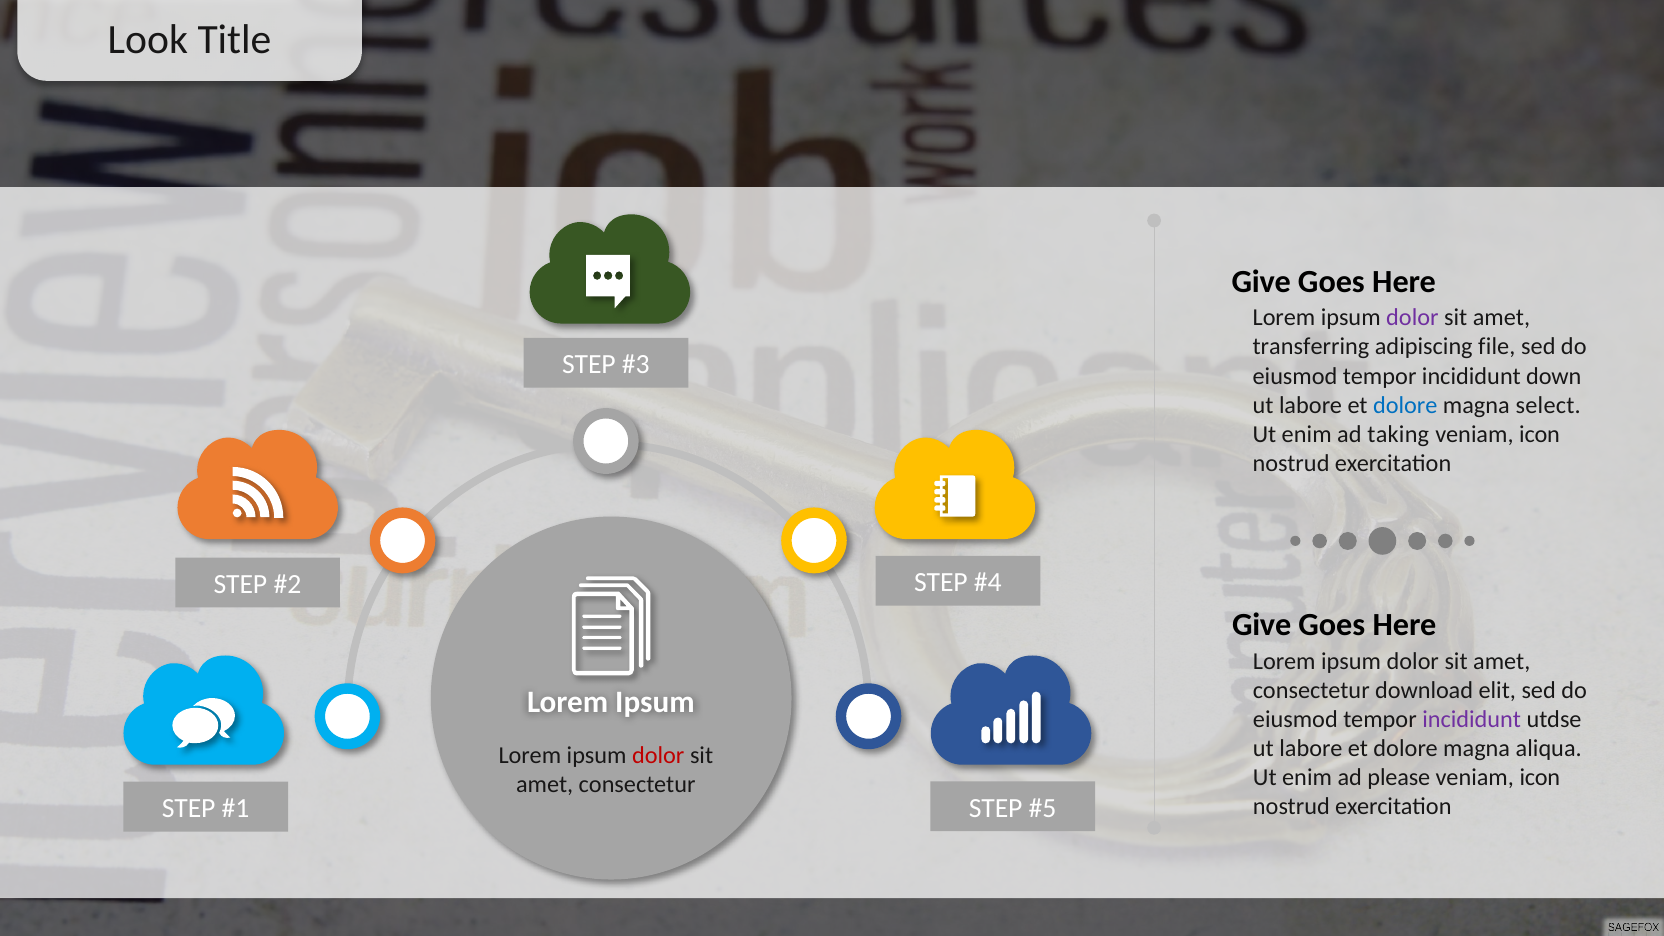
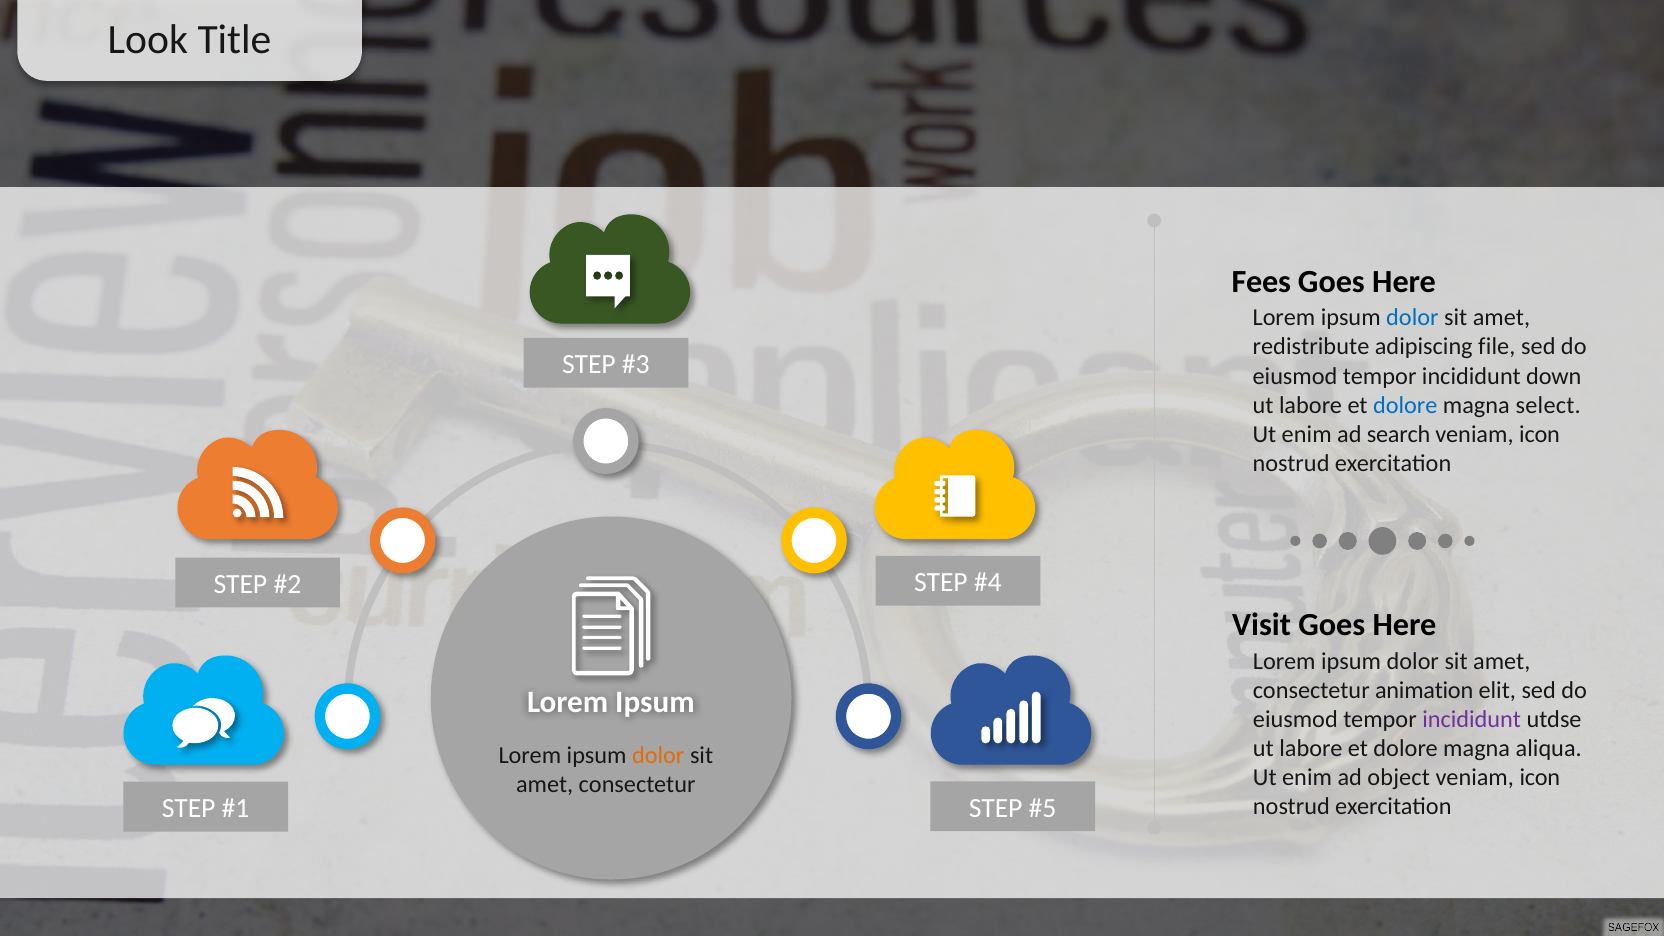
Give: Give -> Fees (1261, 282)
dolor colour: purple -> blue (1412, 318)
transferring: transferring -> redistribute (1311, 347)
taking: taking -> search (1399, 434)
Give: Give -> Visit (1261, 625)
download: download -> animation (1424, 690)
dolor colour: red -> orange (658, 756)
please: please -> object (1399, 778)
